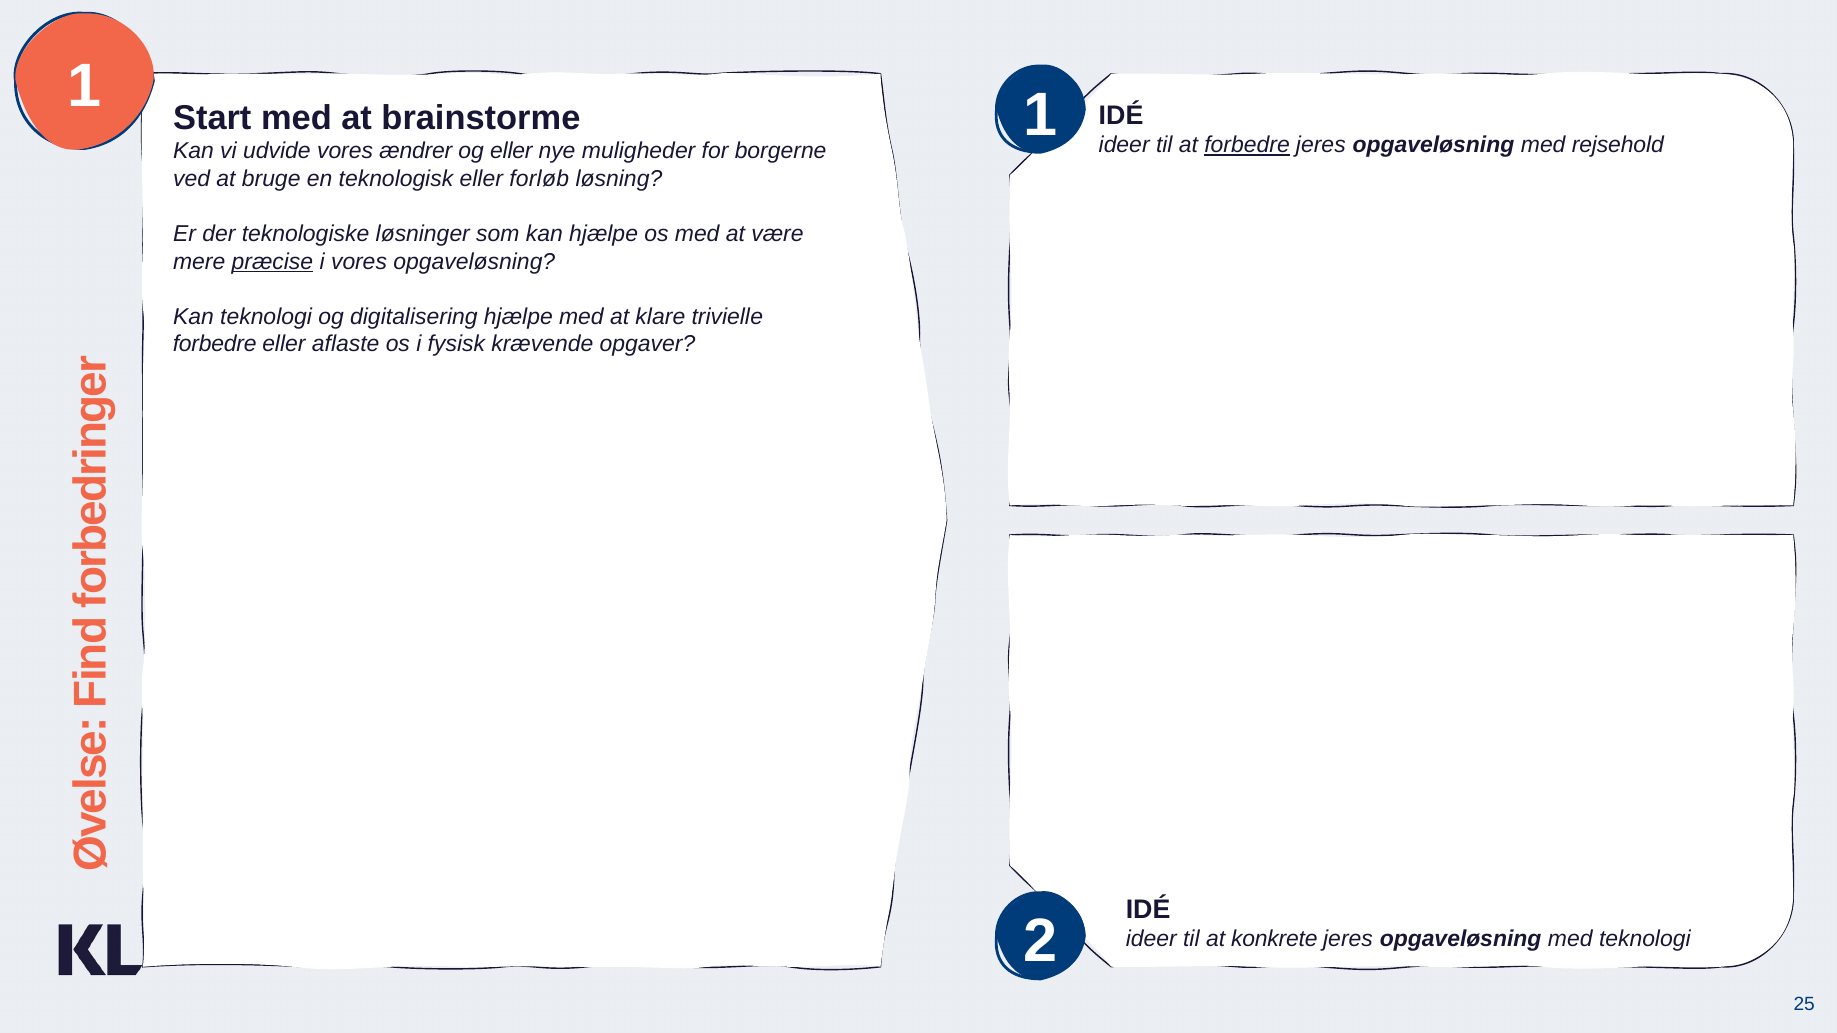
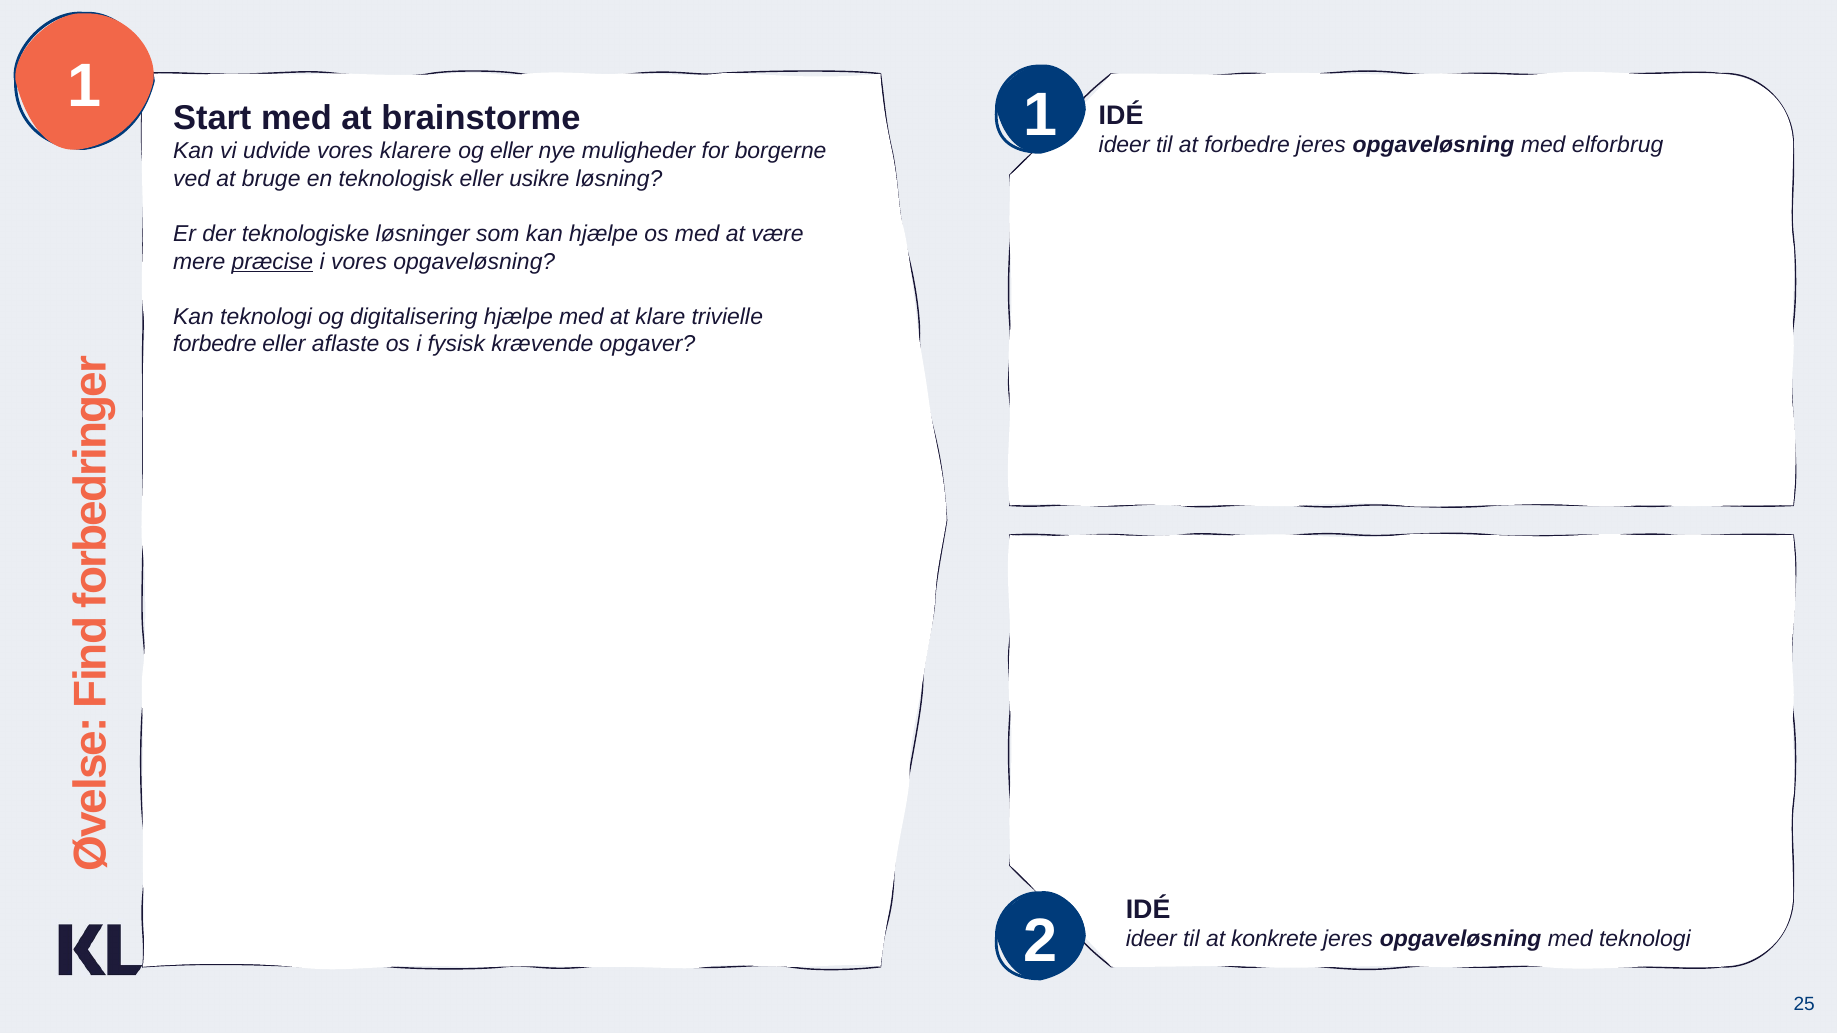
forbedre underline: present -> none (1247, 145)
rejsehold: rejsehold -> elforbrug (1618, 145)
ændrer: ændrer -> klarere (416, 151)
forløb: forløb -> usikre (539, 179)
